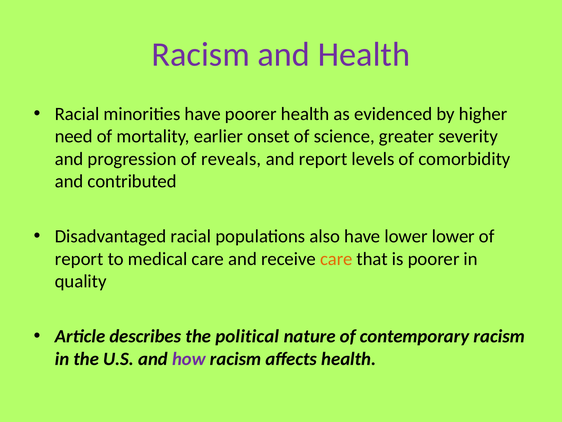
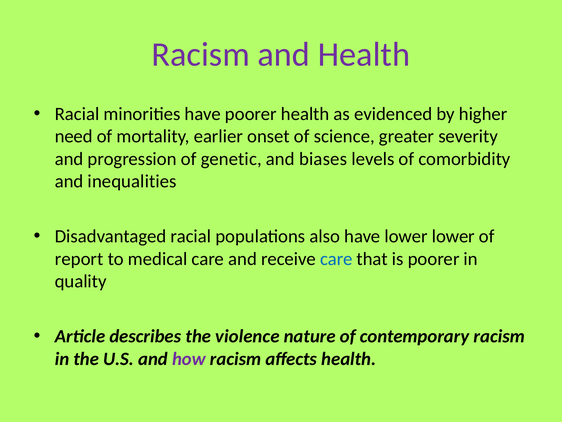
reveals: reveals -> genetic (231, 159)
and report: report -> biases (323, 159)
contributed: contributed -> inequalities (132, 181)
care colour: orange -> blue (336, 259)
political: political -> violence (247, 336)
